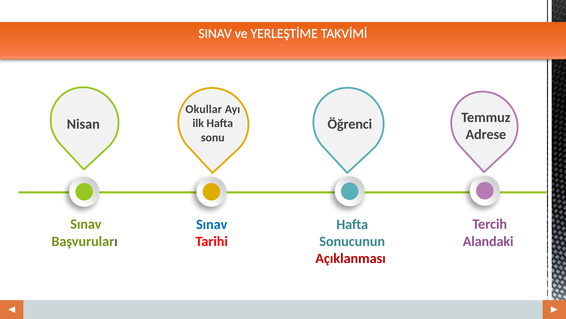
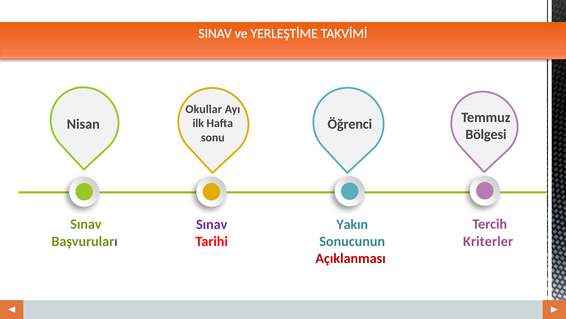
Adrese: Adrese -> Bölgesi (486, 134)
Sınav colour: blue -> purple (212, 224)
Hafta: Hafta -> Yakın (352, 224)
Alandaki: Alandaki -> Kriterler (488, 241)
